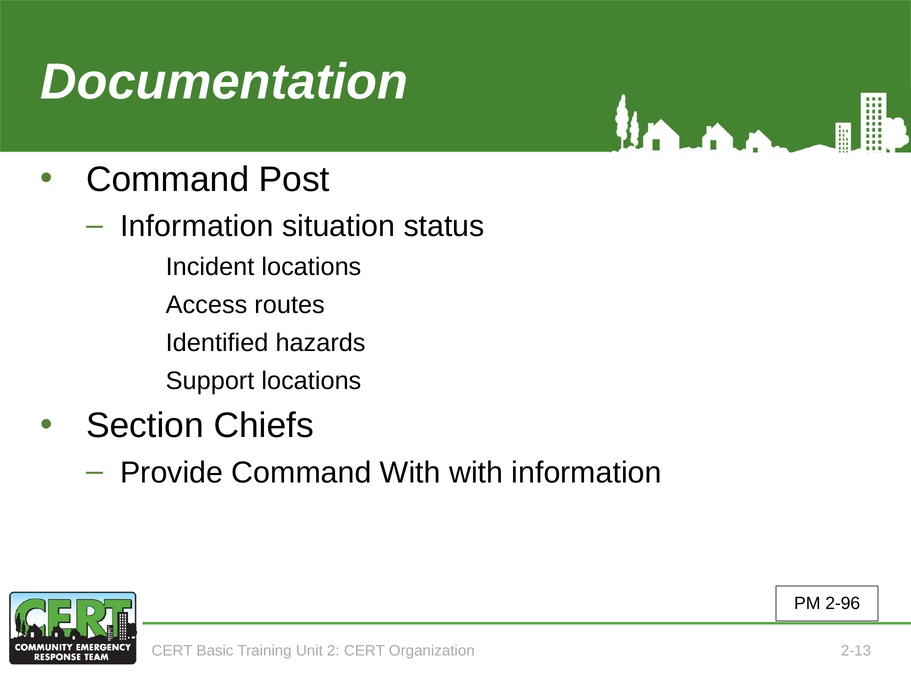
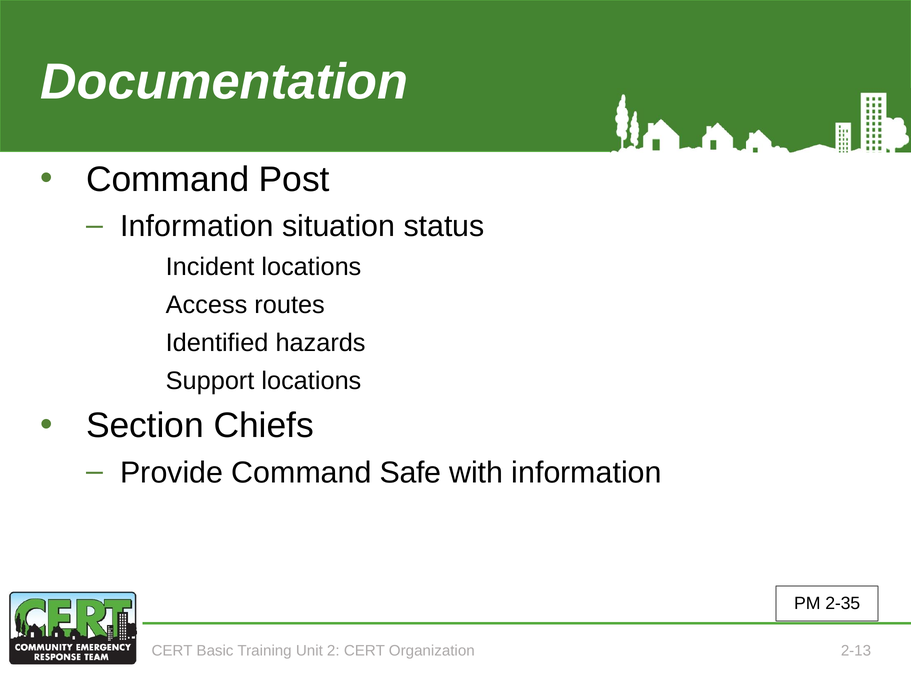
Command With: With -> Safe (410, 473)
2-96: 2-96 -> 2-35 (843, 604)
